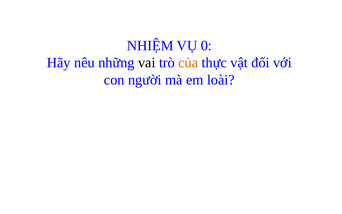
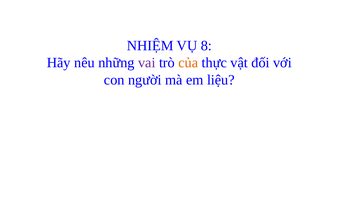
0: 0 -> 8 (206, 46)
vai colour: black -> purple (147, 63)
loài: loài -> liệu (221, 80)
